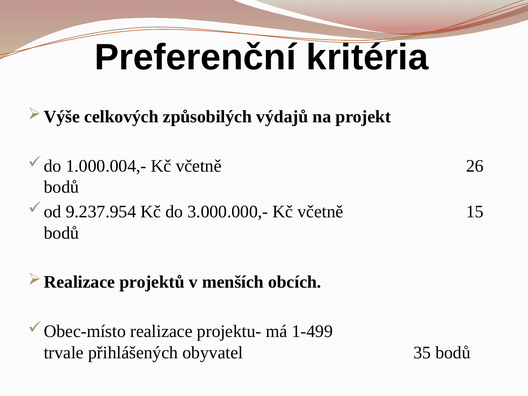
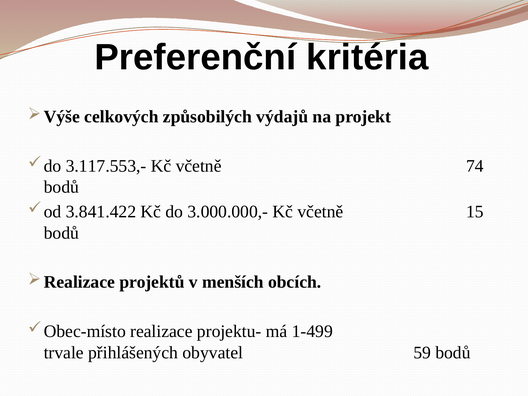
1.000.004,-: 1.000.004,- -> 3.117.553,- (106, 166)
26: 26 -> 74 (475, 166)
9.237.954: 9.237.954 -> 3.841.422 (101, 212)
35: 35 -> 59 (422, 353)
